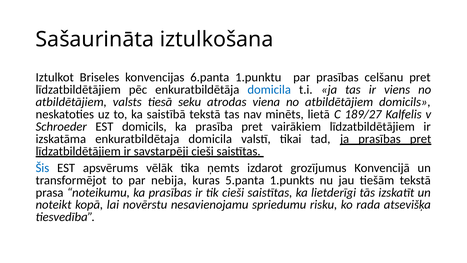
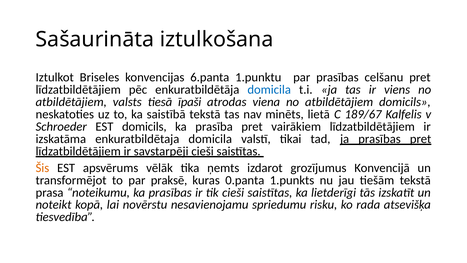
seku: seku -> īpaši (190, 102)
189/27: 189/27 -> 189/67 (363, 114)
Šis colour: blue -> orange (42, 168)
nebija: nebija -> praksē (169, 180)
5.panta: 5.panta -> 0.panta (245, 180)
